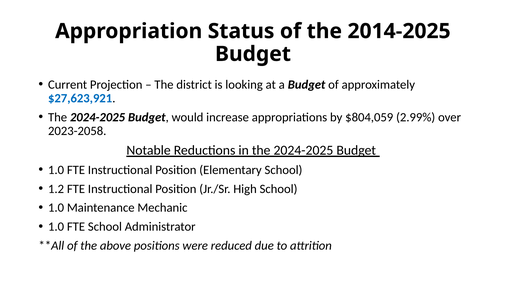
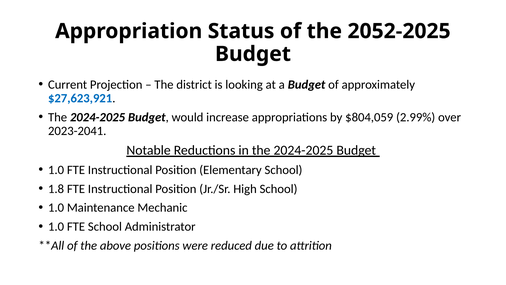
2014-2025: 2014-2025 -> 2052-2025 (399, 31)
2023-2058: 2023-2058 -> 2023-2041 (77, 131)
1.2: 1.2 -> 1.8 (56, 189)
